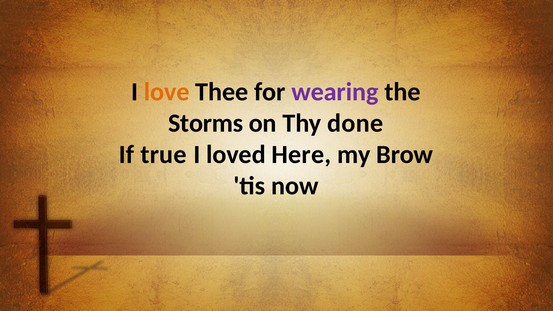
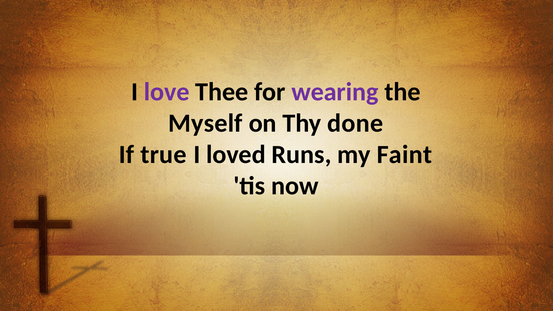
love colour: orange -> purple (167, 92)
Storms: Storms -> Myself (205, 123)
Here: Here -> Runs (302, 155)
Brow: Brow -> Faint (404, 155)
